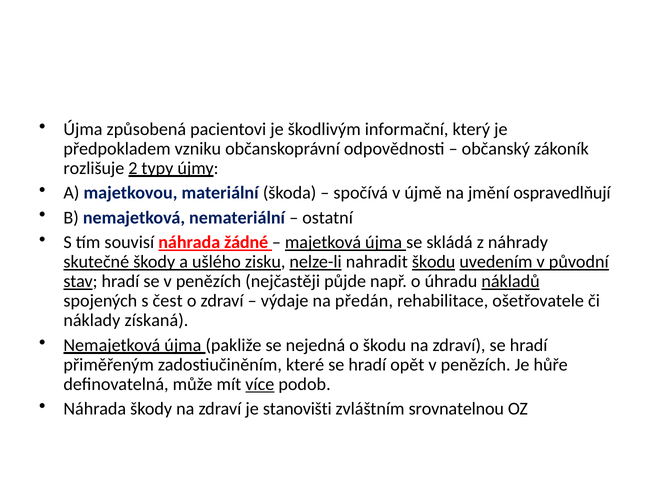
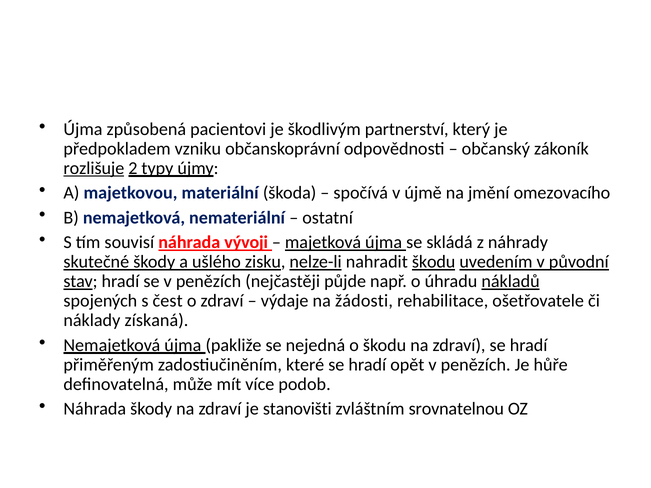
informační: informační -> partnerství (407, 129)
rozlišuje underline: none -> present (94, 168)
ospravedlňují: ospravedlňují -> omezovacího (562, 193)
žádné: žádné -> vývoji (246, 243)
předán: předán -> žádosti (364, 301)
více underline: present -> none (260, 384)
